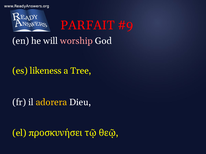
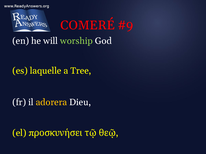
PARFAIT: PARFAIT -> COMERÉ (88, 25)
worship colour: pink -> light green (76, 41)
likeness: likeness -> laquelle (46, 71)
